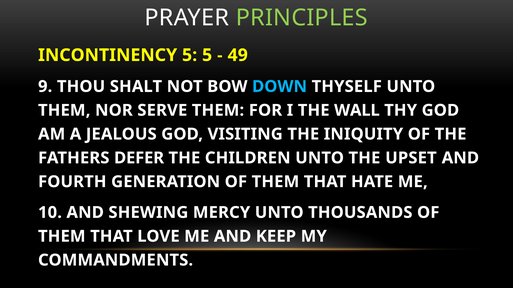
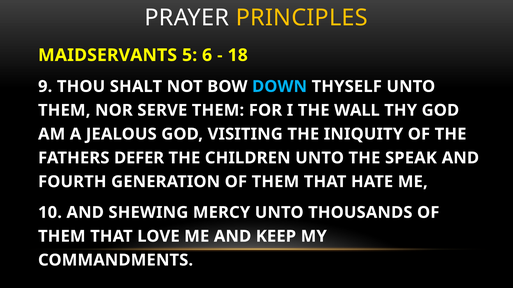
PRINCIPLES colour: light green -> yellow (302, 18)
INCONTINENCY: INCONTINENCY -> MAIDSERVANTS (108, 55)
5 5: 5 -> 6 (207, 55)
49: 49 -> 18 (238, 55)
UPSET: UPSET -> SPEAK (411, 158)
